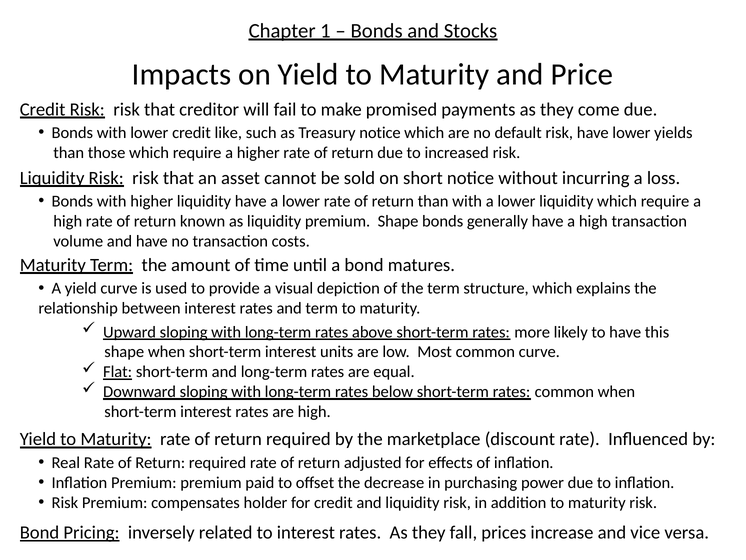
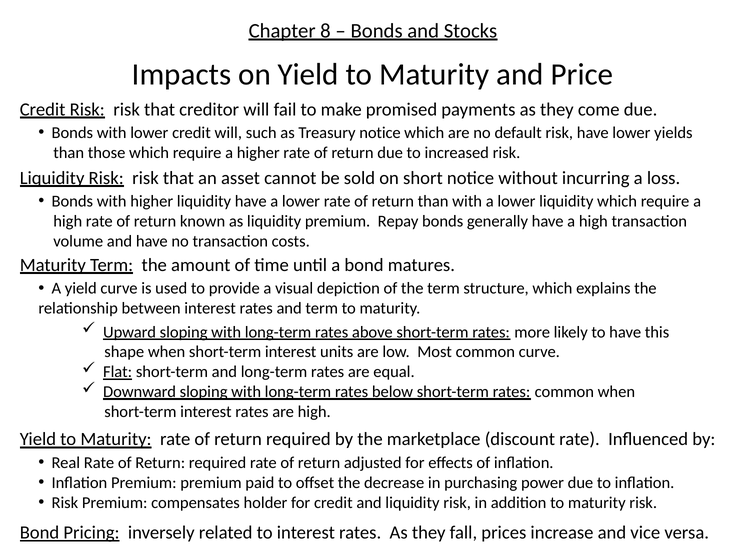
1: 1 -> 8 (325, 31)
credit like: like -> will (228, 133)
premium Shape: Shape -> Repay (398, 221)
